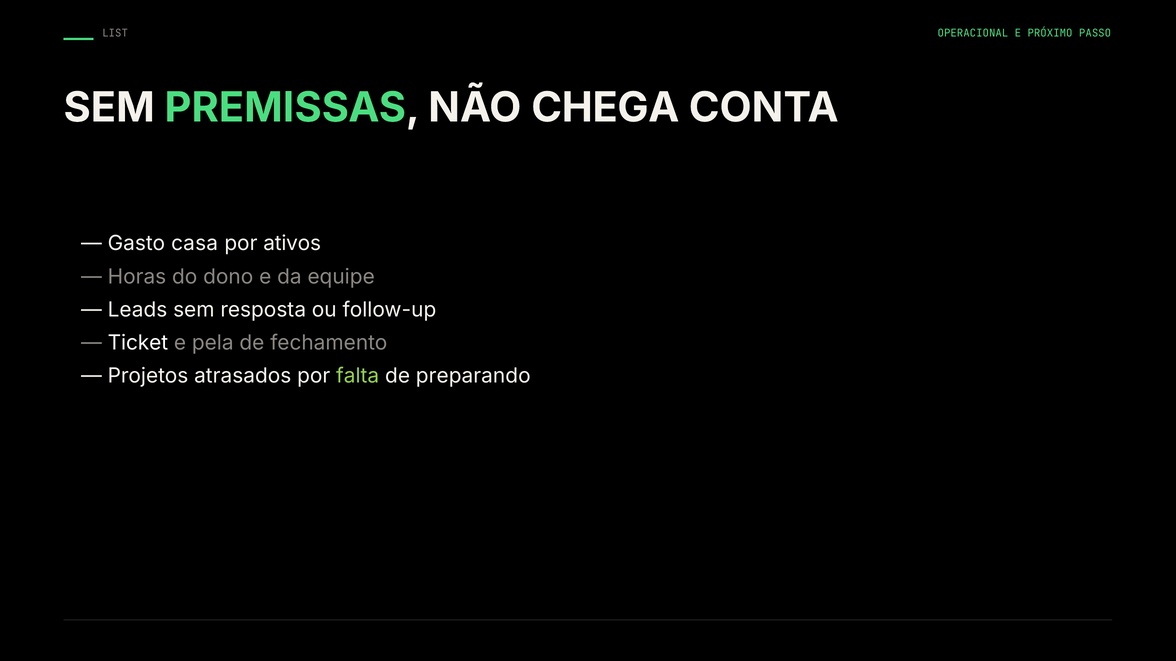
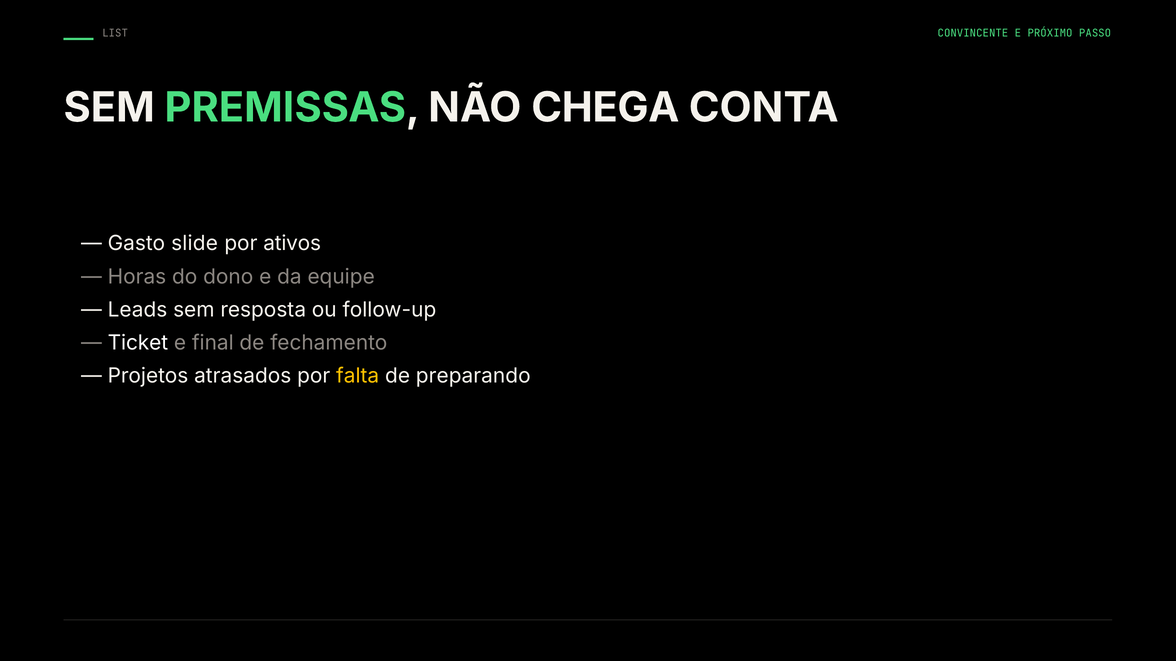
OPERACIONAL: OPERACIONAL -> CONVINCENTE (973, 33)
casa: casa -> slide (195, 244)
pela: pela -> final (213, 343)
falta colour: light green -> yellow (358, 376)
